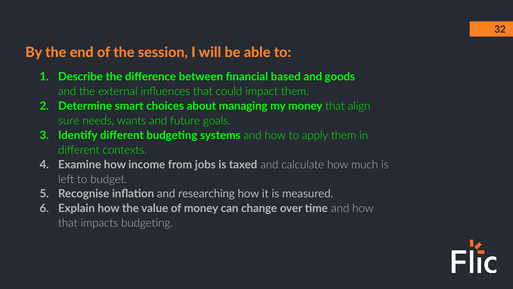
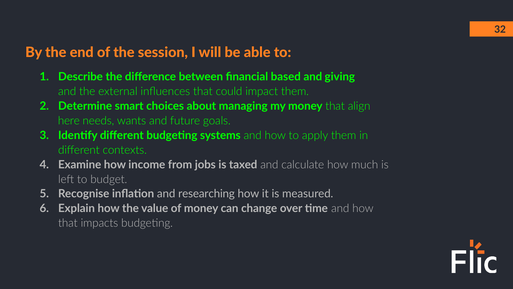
goods: goods -> giving (340, 77)
sure: sure -> here (69, 120)
